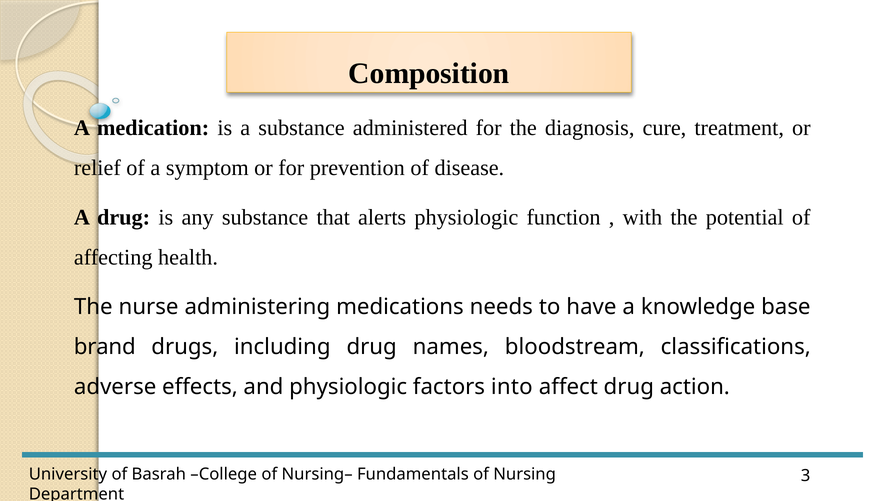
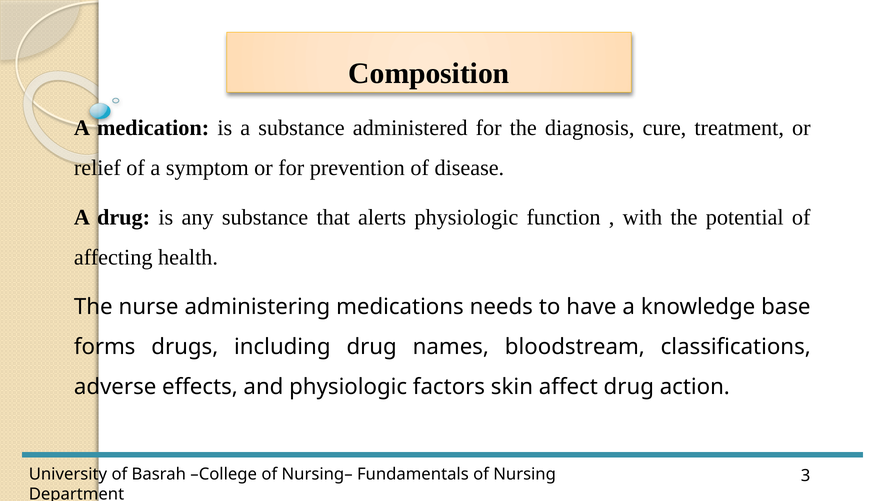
brand: brand -> forms (105, 347)
into: into -> skin (512, 387)
